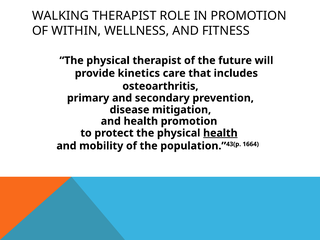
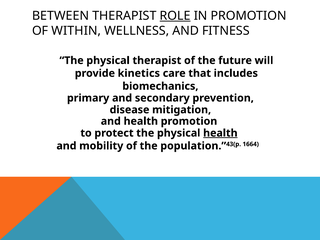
WALKING: WALKING -> BETWEEN (61, 16)
ROLE underline: none -> present (175, 16)
osteoarthritis: osteoarthritis -> biomechanics (160, 86)
